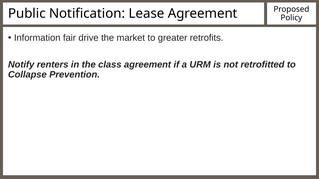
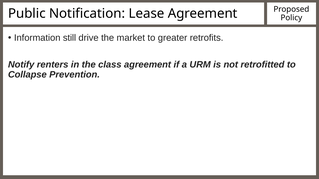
fair: fair -> still (69, 38)
